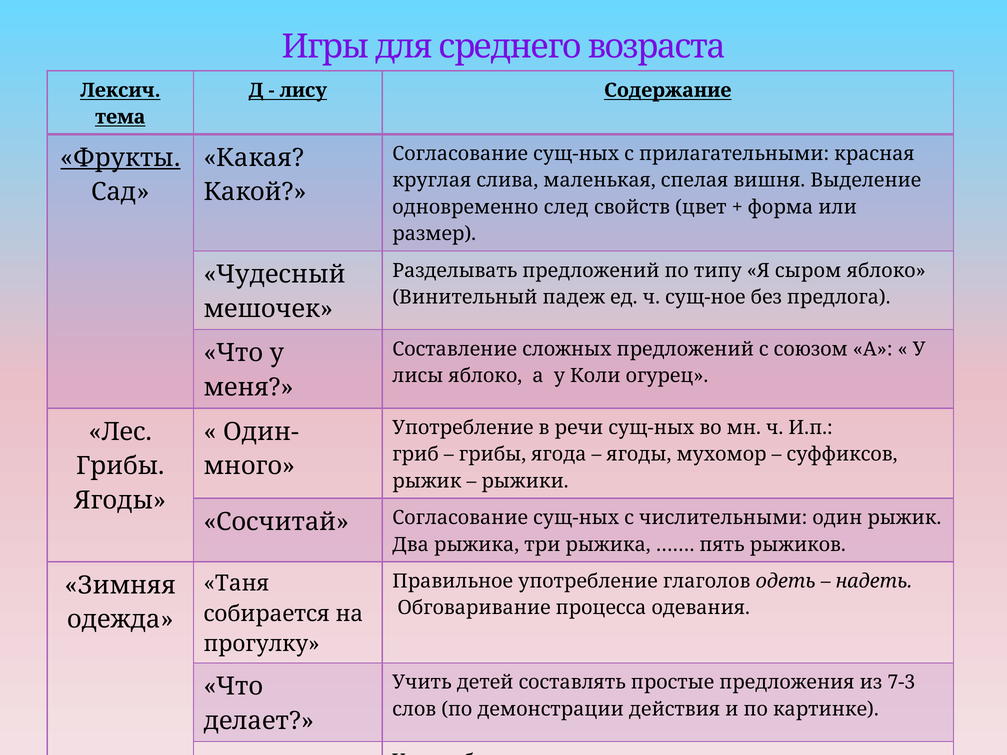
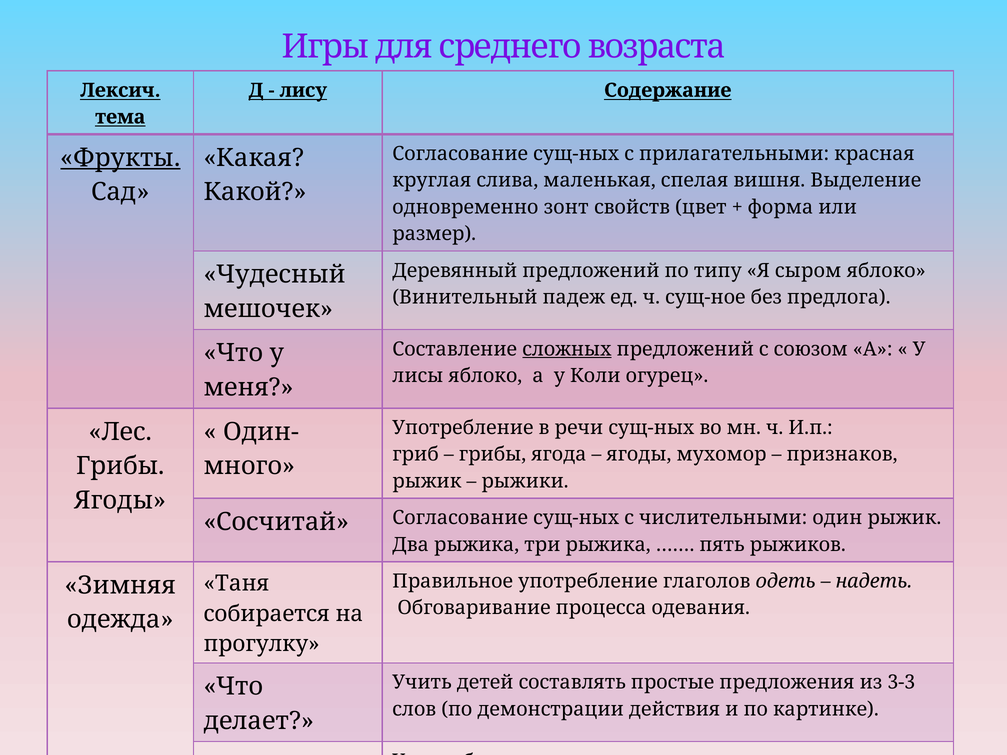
след: след -> зонт (566, 207)
Разделывать: Разделывать -> Деревянный (455, 271)
сложных underline: none -> present (567, 349)
суффиксов: суффиксов -> признаков (842, 455)
7-3: 7-3 -> 3-3 (901, 683)
